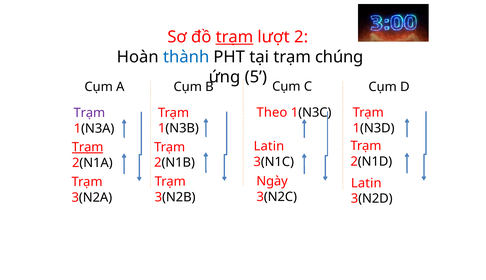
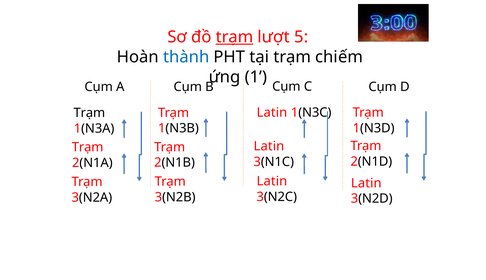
2: 2 -> 5 (301, 37)
chúng: chúng -> chiếm (339, 57)
5: 5 -> 1 (256, 77)
Theo: Theo -> Latin (272, 113)
Trạm colour: purple -> black (89, 113)
Trạm underline: present -> none (88, 147)
Ngày: Ngày -> Latin (272, 182)
